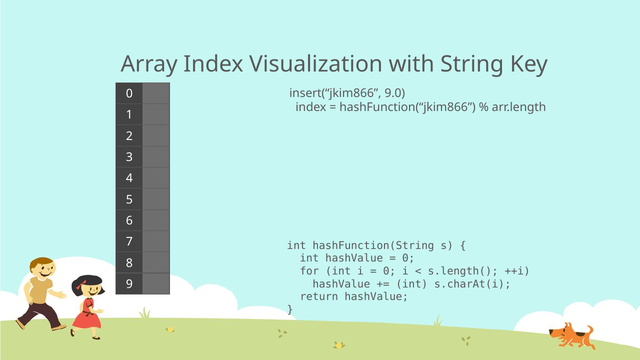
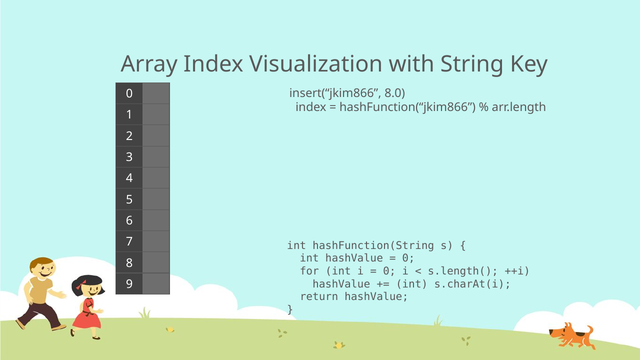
9.0: 9.0 -> 8.0 (395, 93)
